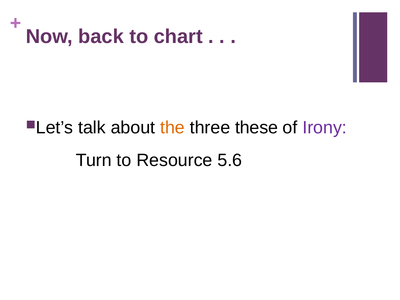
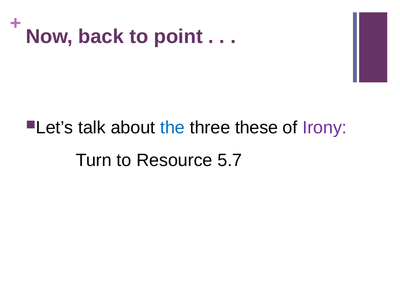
chart: chart -> point (178, 37)
the colour: orange -> blue (172, 128)
5.6: 5.6 -> 5.7 (230, 160)
